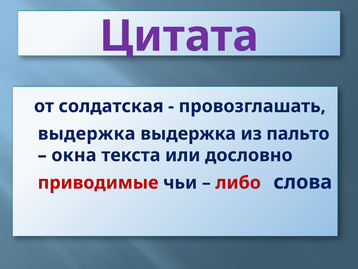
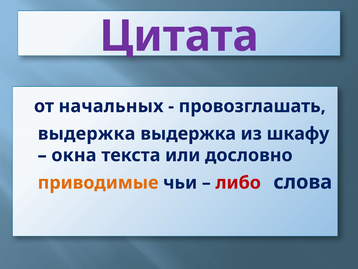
солдатская: солдатская -> начальных (111, 106)
пальто: пальто -> шкафу (298, 134)
приводимые colour: red -> orange (98, 182)
